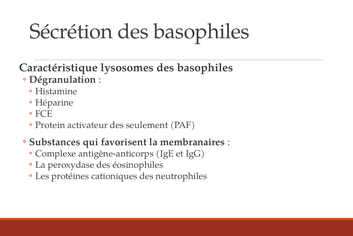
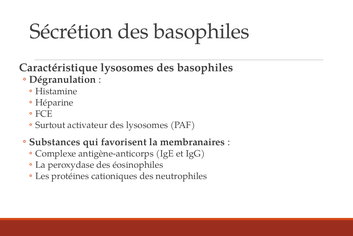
Protein: Protein -> Surtout (50, 125)
des seulement: seulement -> lysosomes (147, 125)
